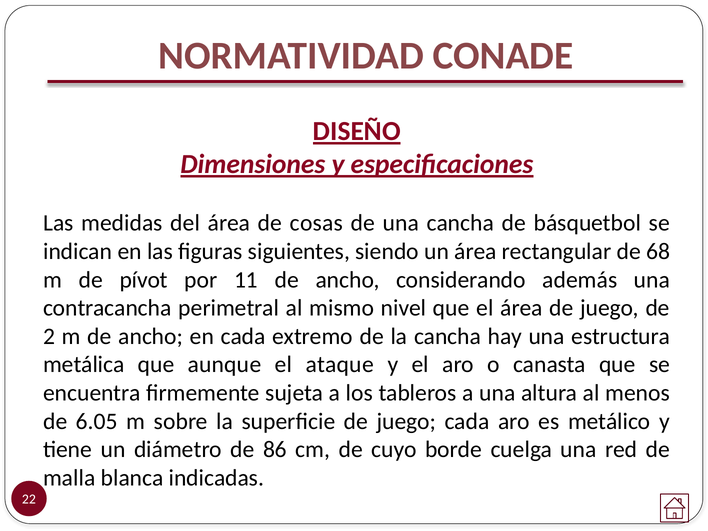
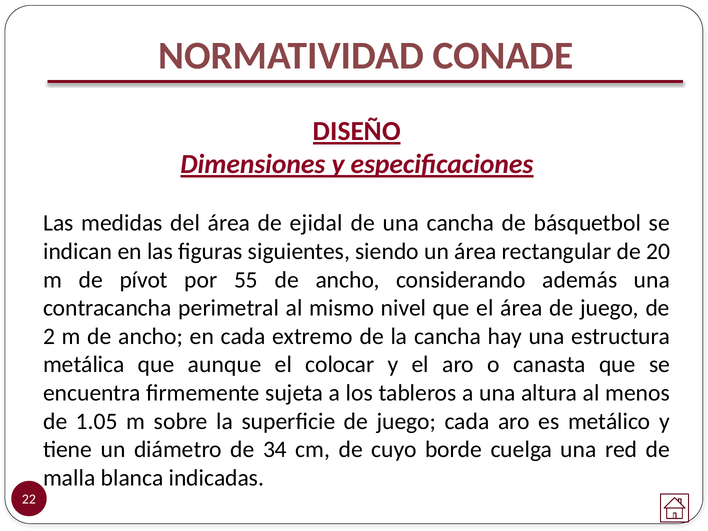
cosas: cosas -> ejidal (316, 223)
68: 68 -> 20 (658, 251)
11: 11 -> 55 (246, 280)
ataque: ataque -> colocar (340, 365)
6.05: 6.05 -> 1.05 (97, 421)
86: 86 -> 34 (275, 450)
